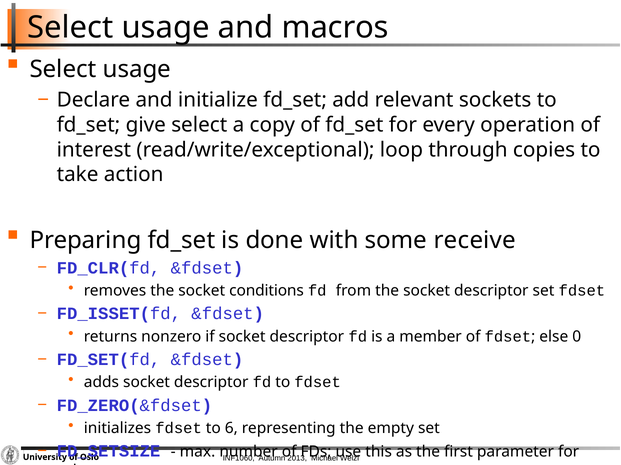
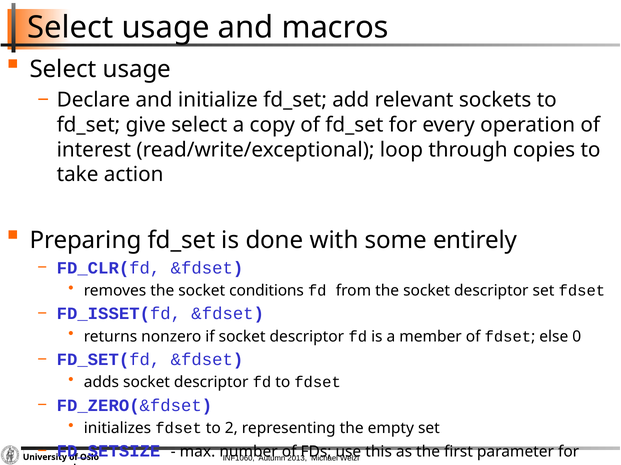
receive: receive -> entirely (475, 241)
6: 6 -> 2 (231, 429)
